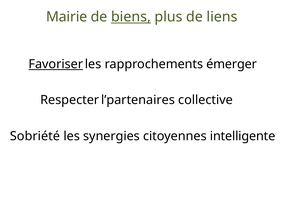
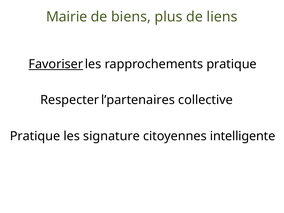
biens underline: present -> none (131, 17)
rapprochements émerger: émerger -> pratique (232, 64)
Sobriété: Sobriété -> Pratique (35, 136)
synergies: synergies -> signature (111, 136)
